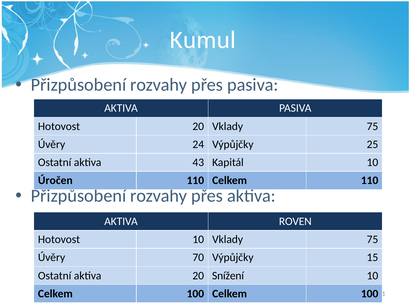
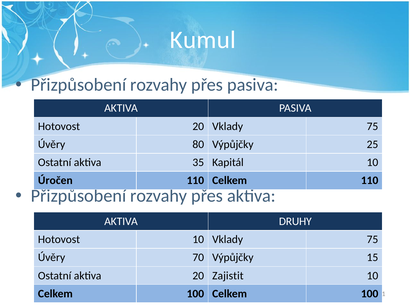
24: 24 -> 80 (198, 144)
43: 43 -> 35 (198, 162)
ROVEN: ROVEN -> DRUHY (295, 221)
Snížení: Snížení -> Zajistit (228, 275)
